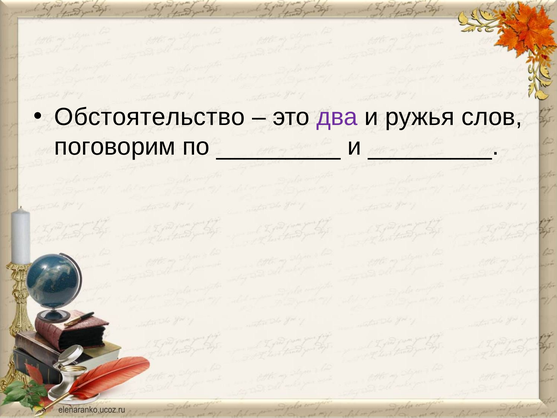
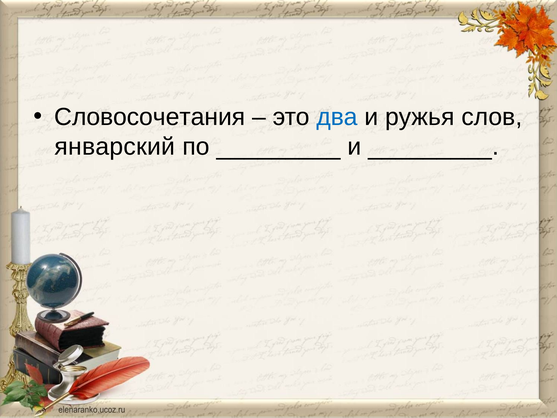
Обстоятельство: Обстоятельство -> Словосочетания (150, 117)
два colour: purple -> blue (337, 117)
поговорим: поговорим -> январский (115, 147)
